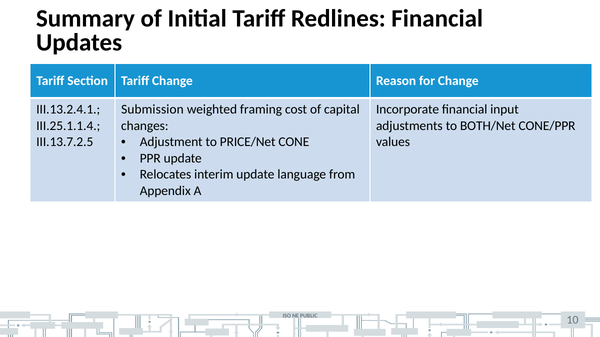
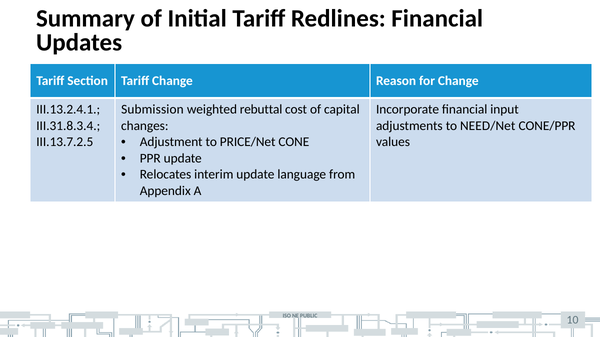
framing: framing -> rebuttal (261, 110)
III.25.1.1.4: III.25.1.1.4 -> III.31.8.3.4 (68, 126)
BOTH/Net: BOTH/Net -> NEED/Net (488, 126)
